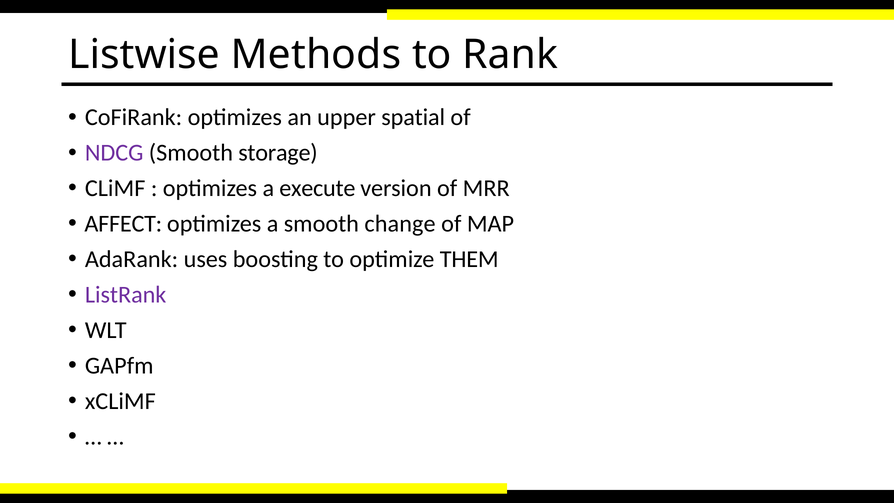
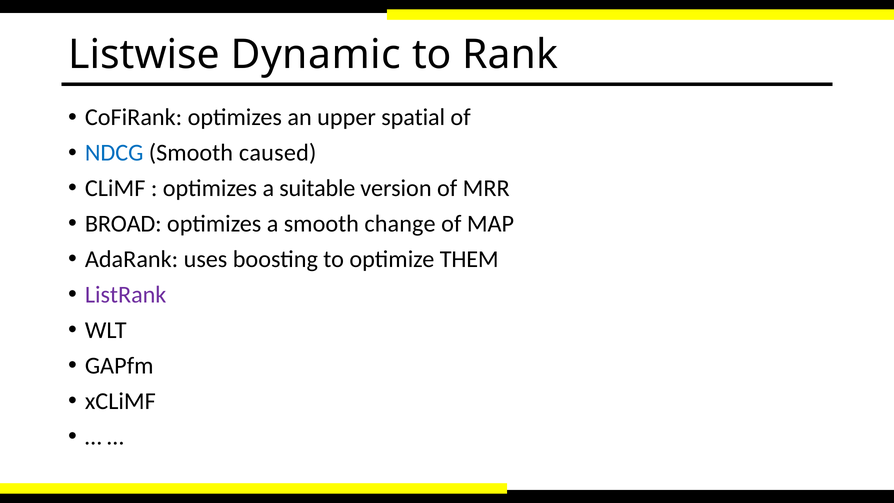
Methods: Methods -> Dynamic (316, 55)
NDCG colour: purple -> blue (114, 153)
storage: storage -> caused (278, 153)
execute: execute -> suitable (317, 188)
AFFECT: AFFECT -> BROAD (123, 224)
